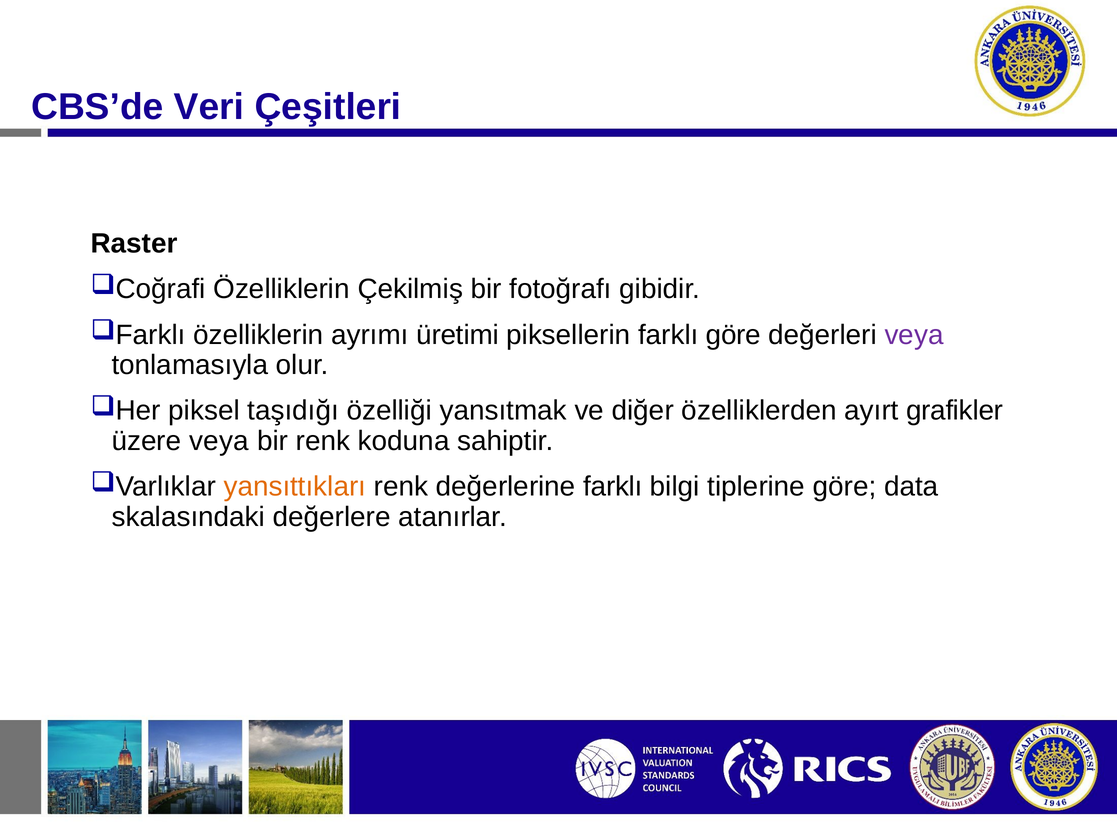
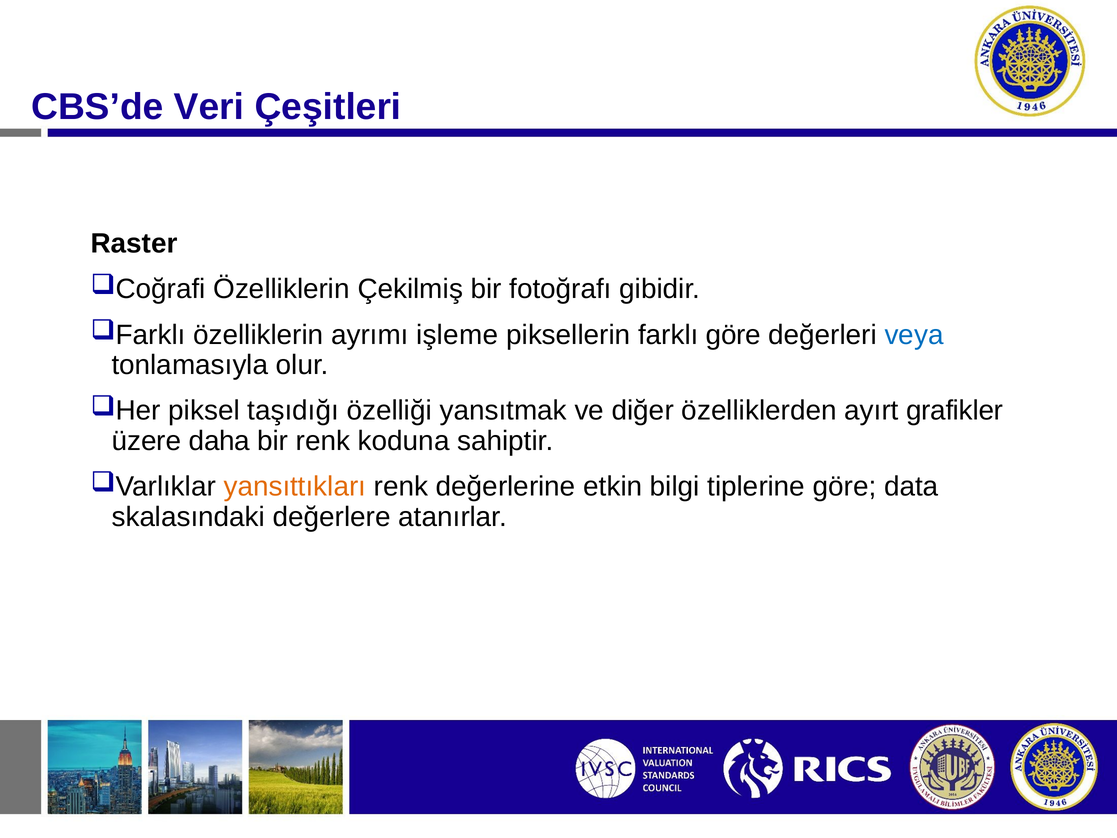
üretimi: üretimi -> işleme (457, 335)
veya colour: purple -> blue (914, 335)
üzere veya: veya -> daha (219, 441)
değerlerine farklı: farklı -> etkin (613, 486)
